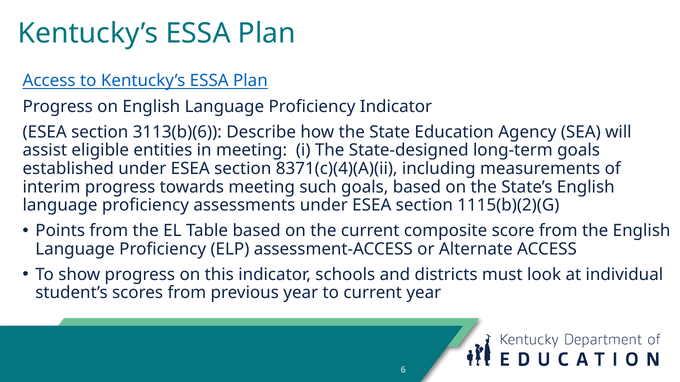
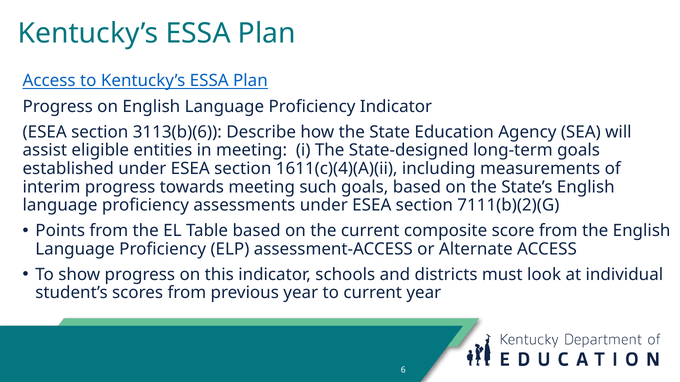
8371(c)(4)(A)(ii: 8371(c)(4)(A)(ii -> 1611(c)(4)(A)(ii (337, 169)
1115(b)(2)(G: 1115(b)(2)(G -> 7111(b)(2)(G (508, 206)
